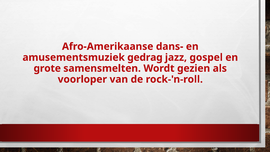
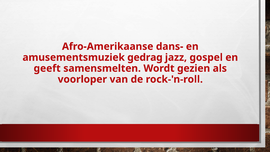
grote: grote -> geeft (47, 68)
